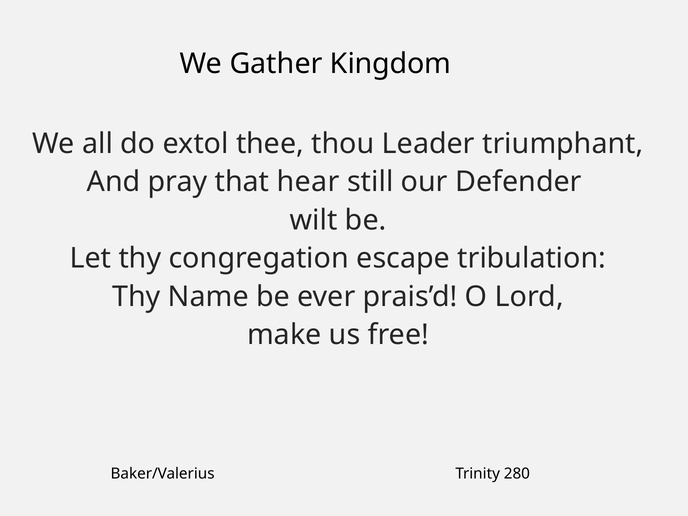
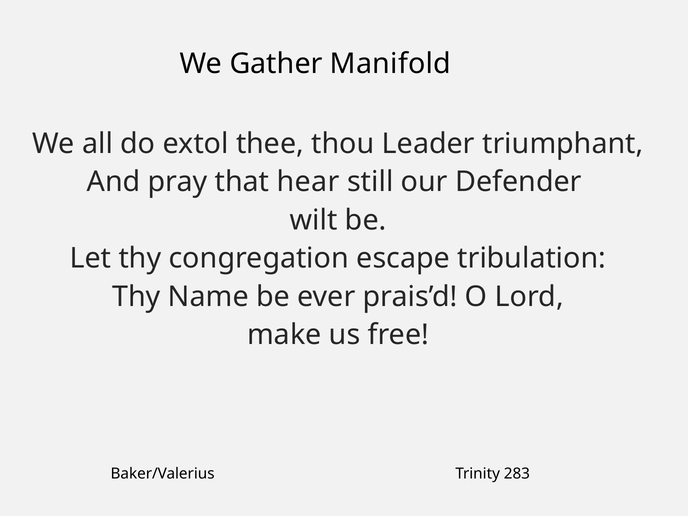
Kingdom: Kingdom -> Manifold (390, 64)
280: 280 -> 283 (517, 474)
